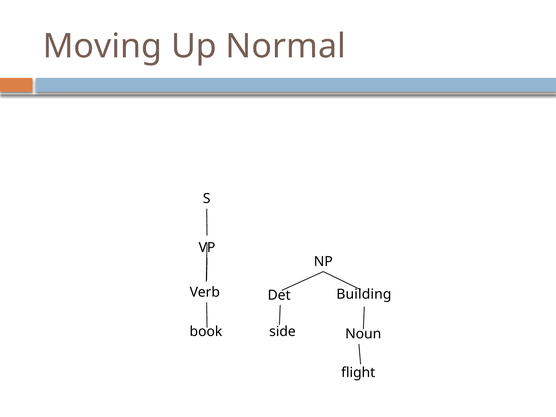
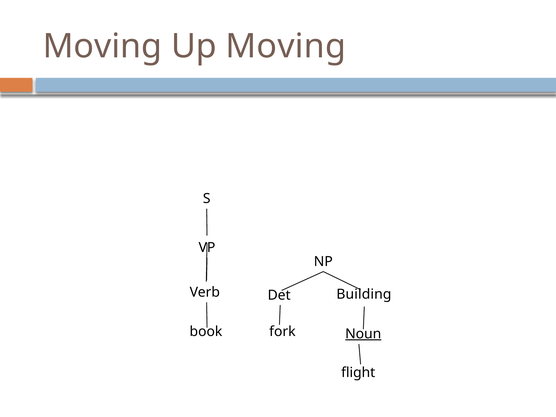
Up Normal: Normal -> Moving (286, 46)
side: side -> fork (282, 332)
Noun underline: none -> present (363, 334)
